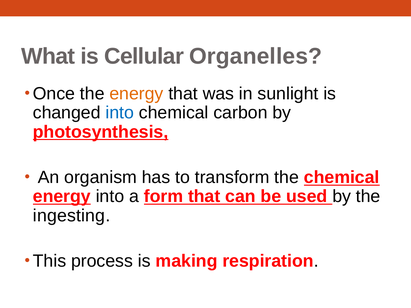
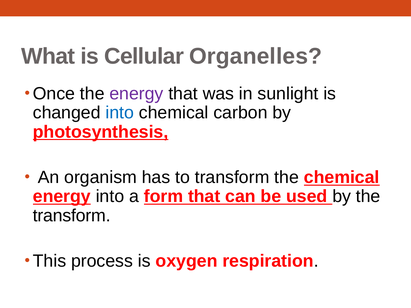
energy colour: orange -> purple (136, 94)
ingesting: ingesting -> transform (72, 216)
making: making -> oxygen (187, 261)
